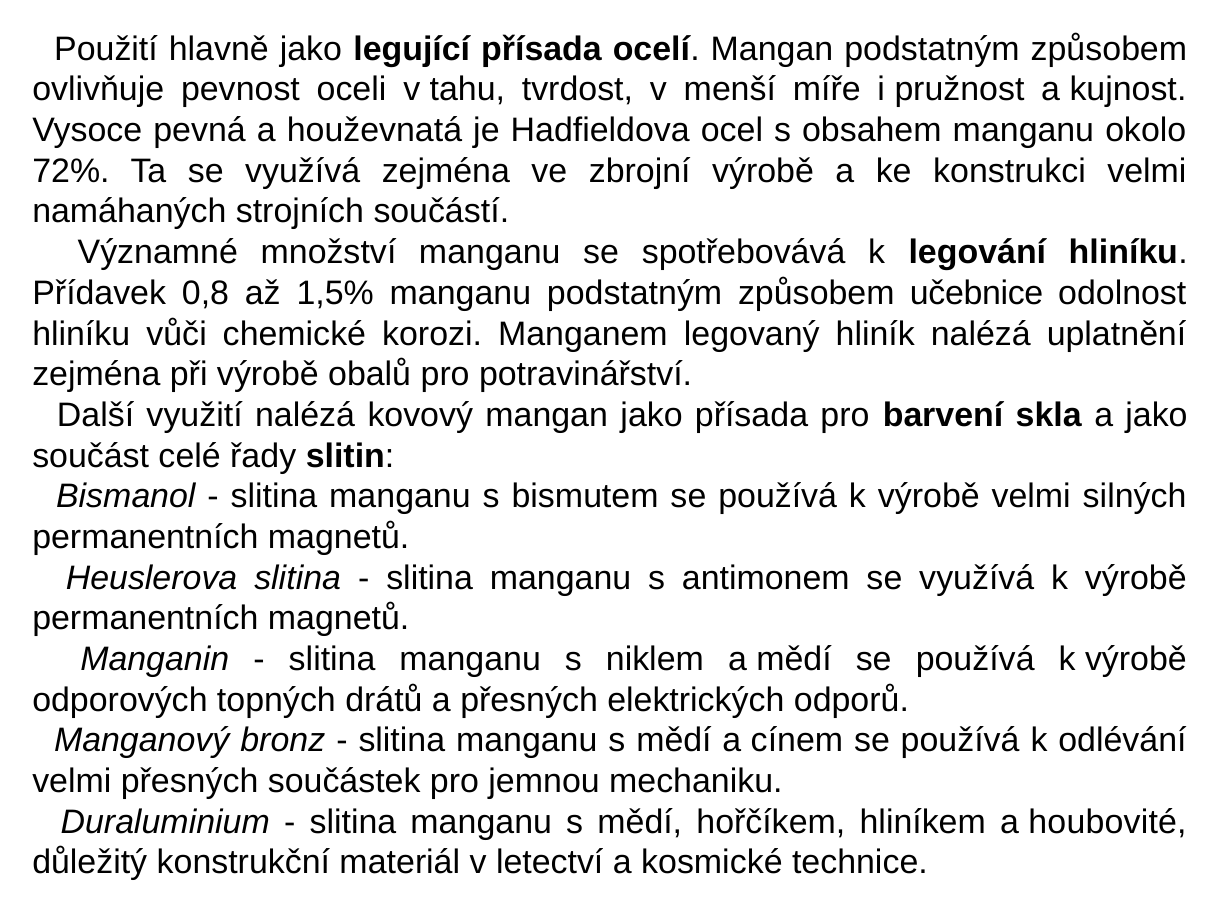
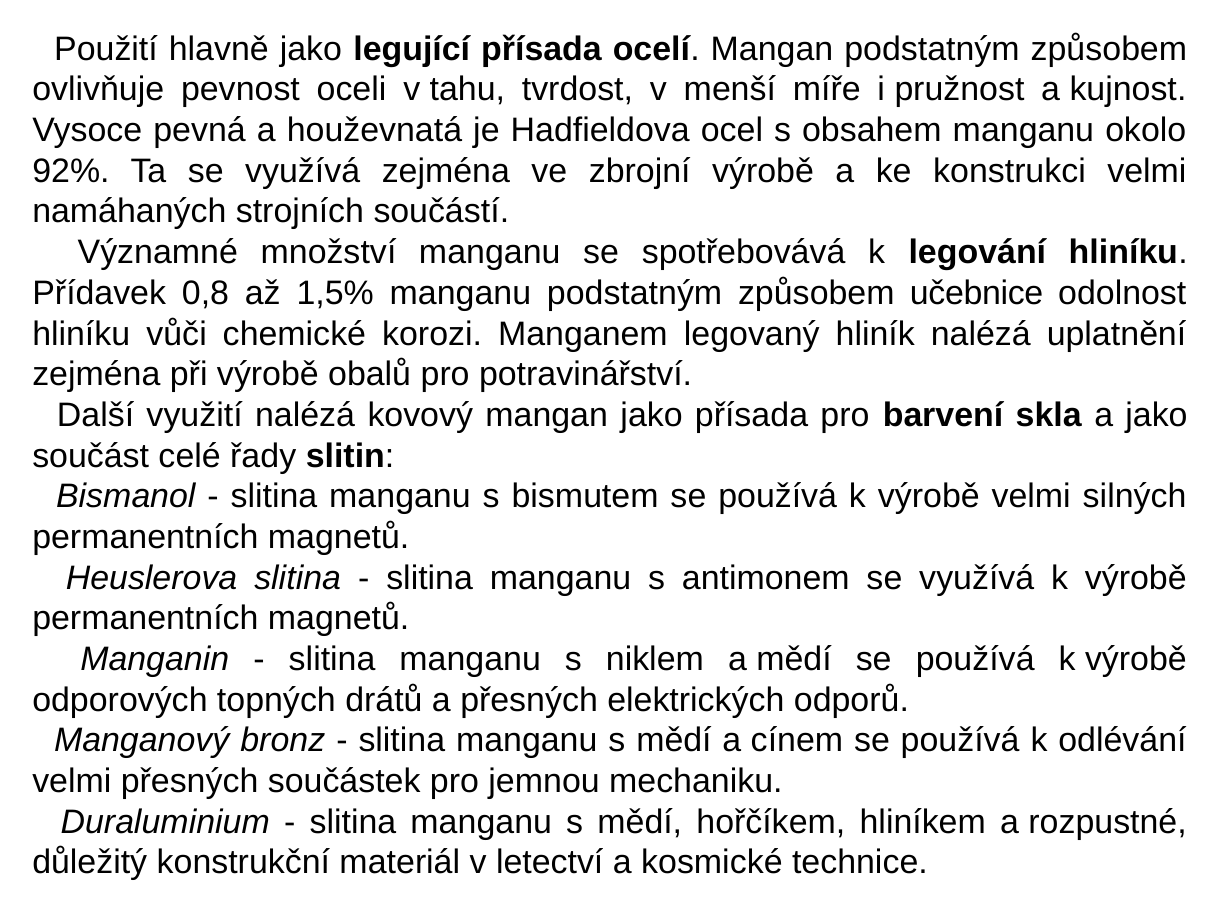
72%: 72% -> 92% (71, 171)
houbovité: houbovité -> rozpustné (1108, 822)
